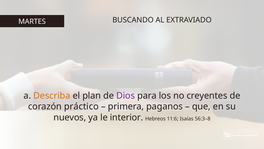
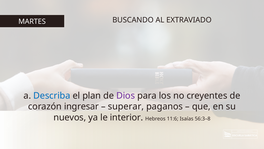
Describa colour: orange -> blue (52, 95)
práctico: práctico -> ingresar (81, 106)
primera: primera -> superar (126, 106)
